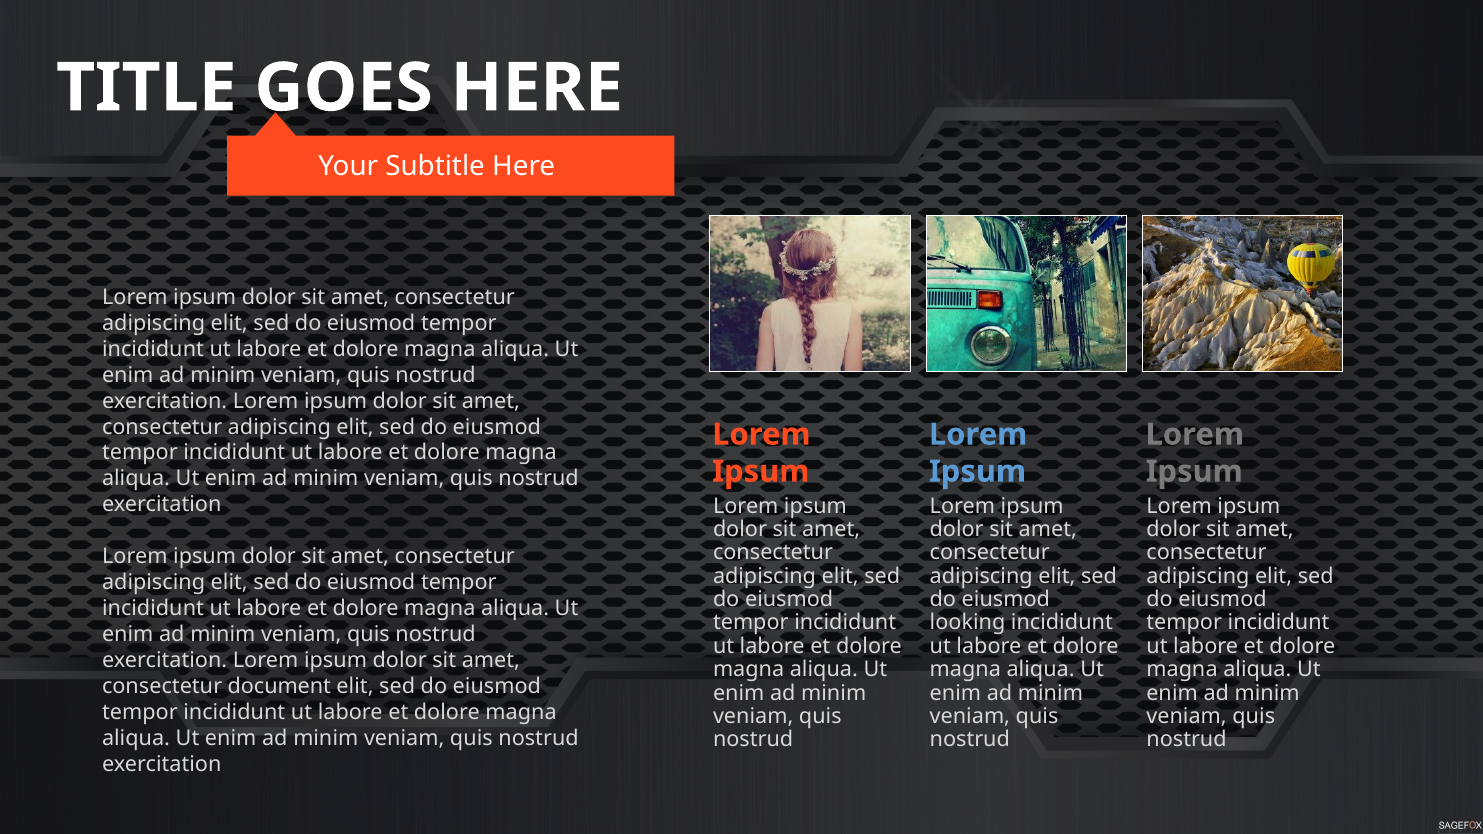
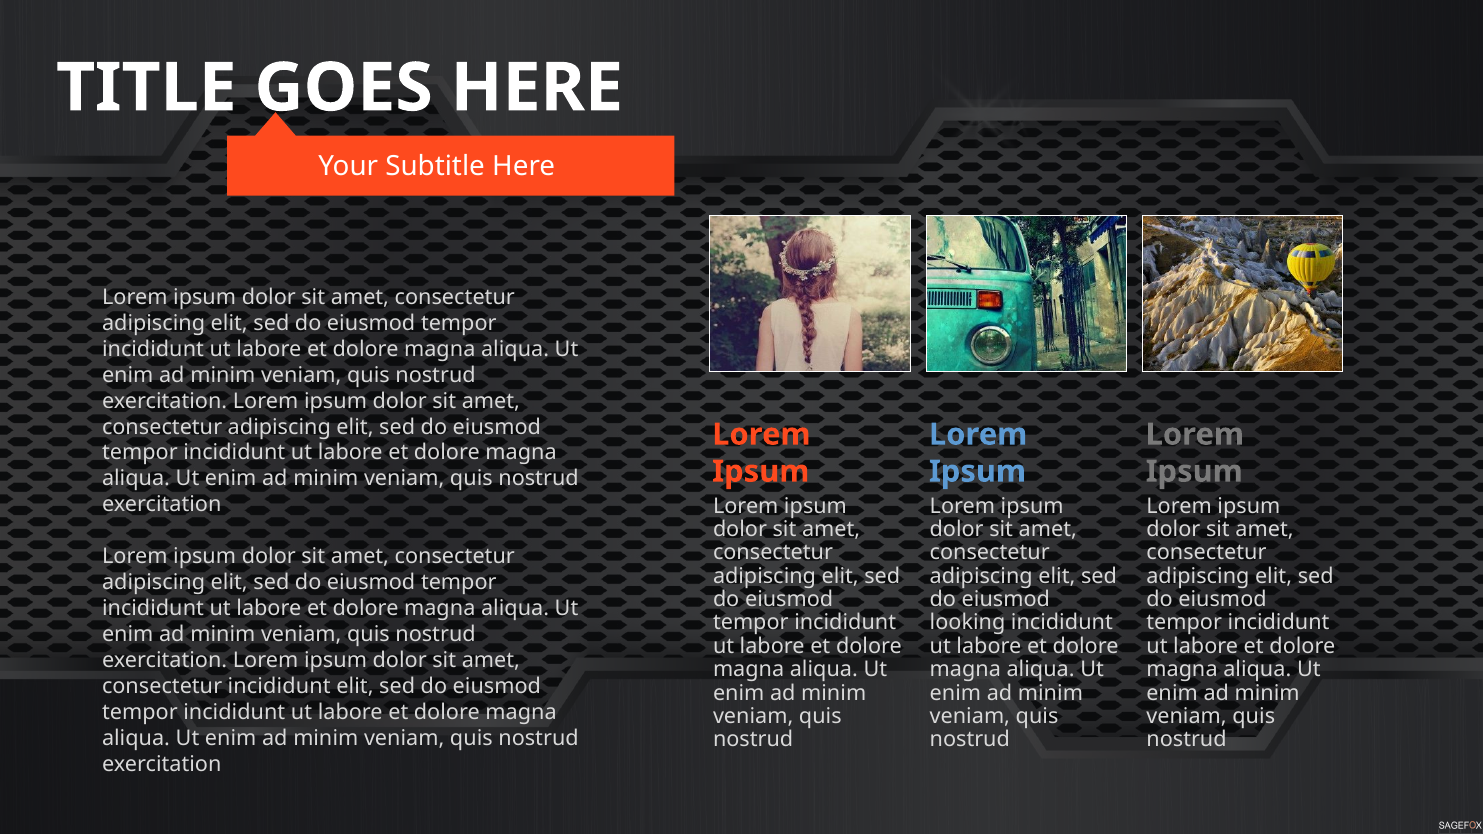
consectetur document: document -> incididunt (279, 687)
